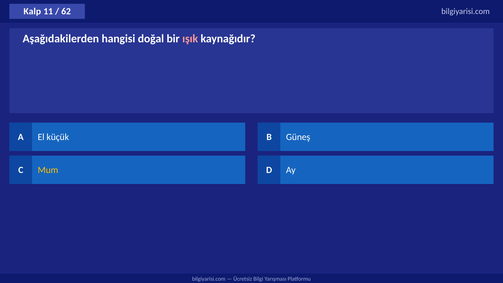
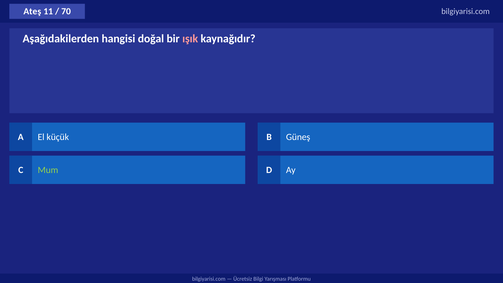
Kalp: Kalp -> Ateş (32, 12)
62: 62 -> 70 (66, 12)
Mum colour: yellow -> light green (48, 170)
